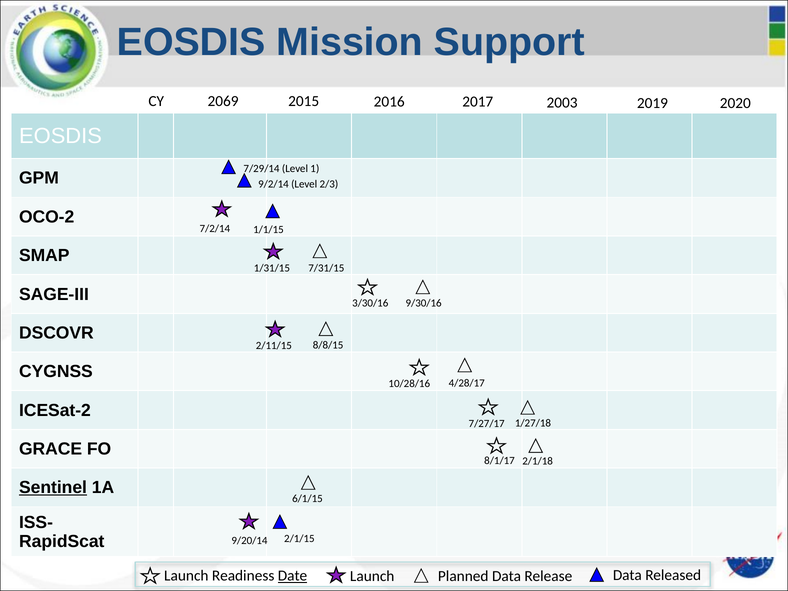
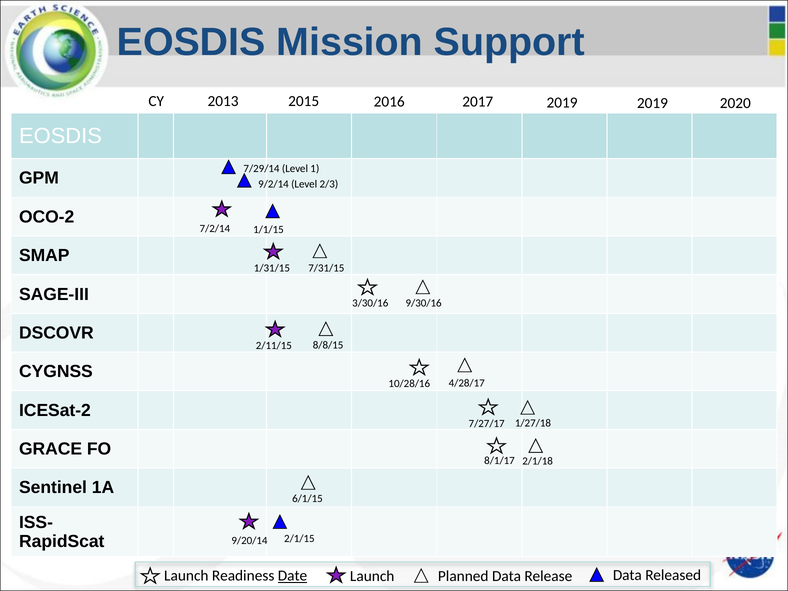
2069: 2069 -> 2013 (223, 101)
2017 2003: 2003 -> 2019 (562, 103)
Sentinel underline: present -> none (53, 488)
